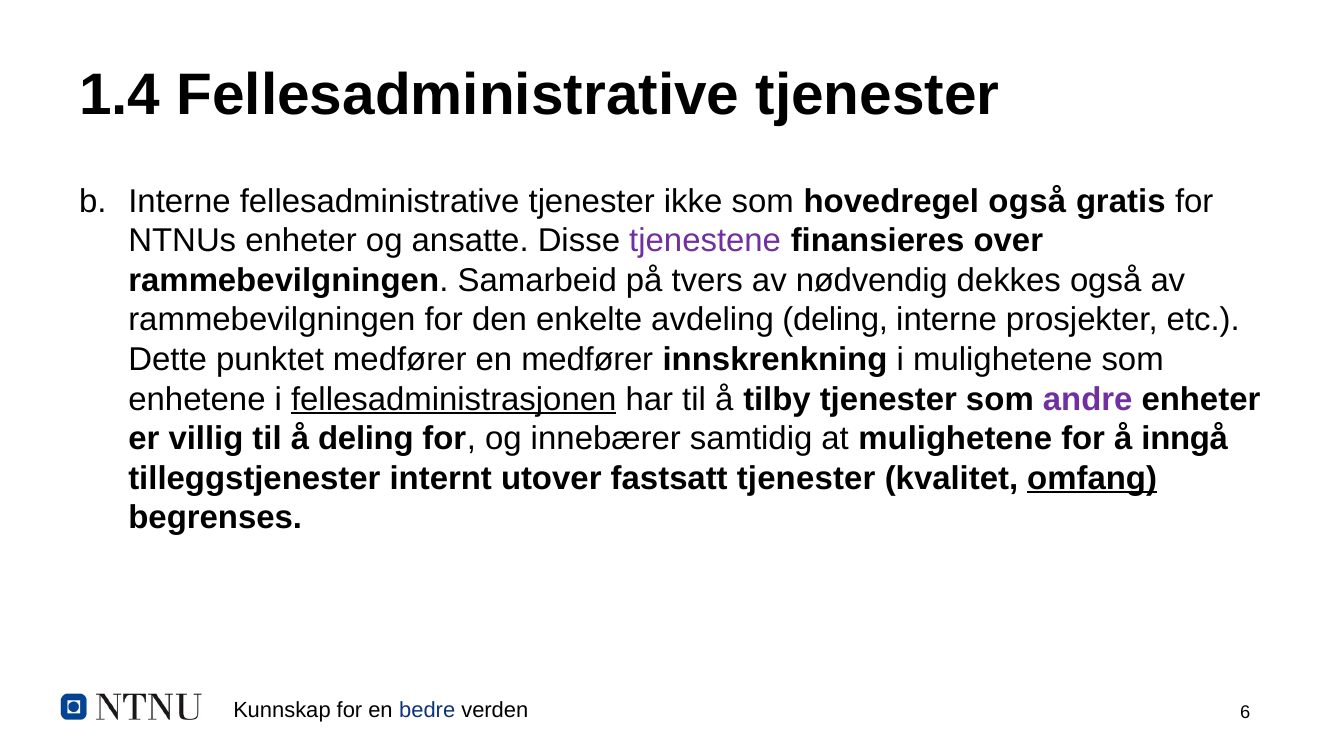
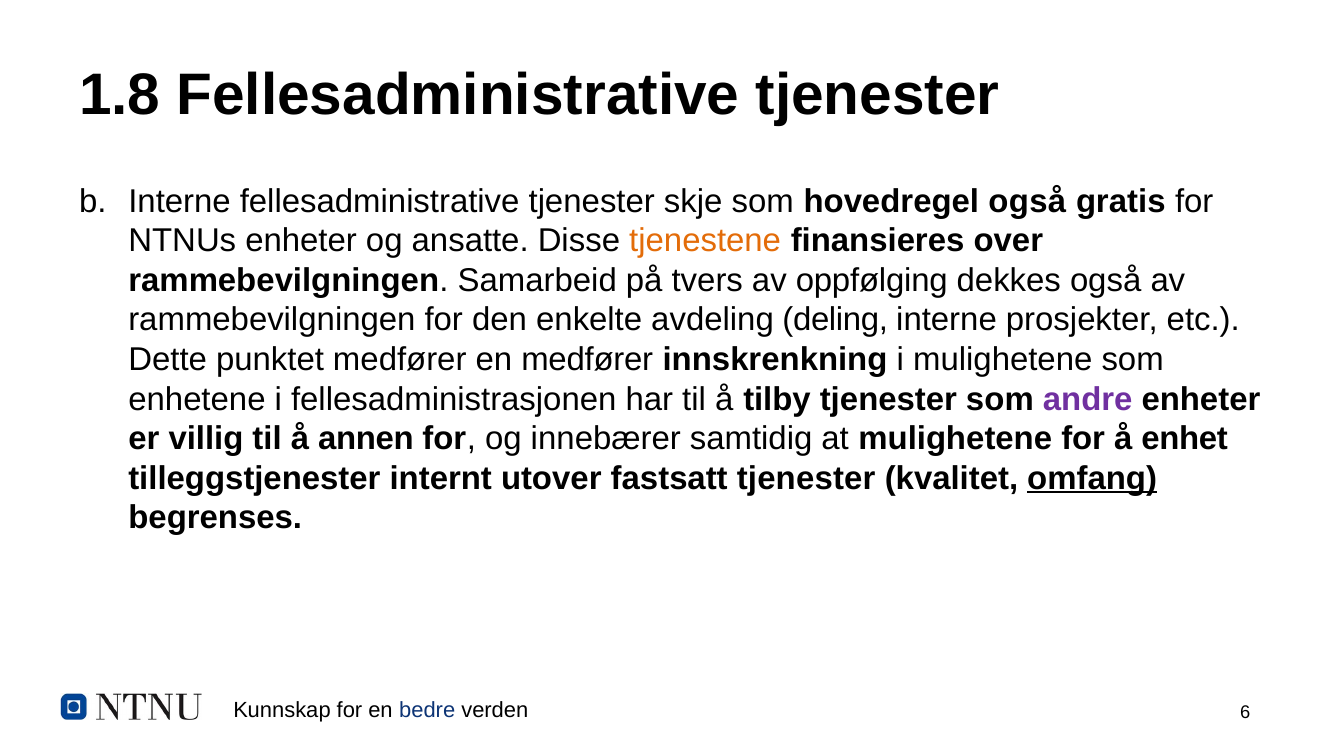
1.4: 1.4 -> 1.8 (120, 95)
ikke: ikke -> skje (693, 202)
tjenestene colour: purple -> orange (705, 241)
nødvendig: nødvendig -> oppfølging (872, 281)
fellesadministrasjonen underline: present -> none (454, 399)
å deling: deling -> annen (366, 439)
inngå: inngå -> enhet (1185, 439)
